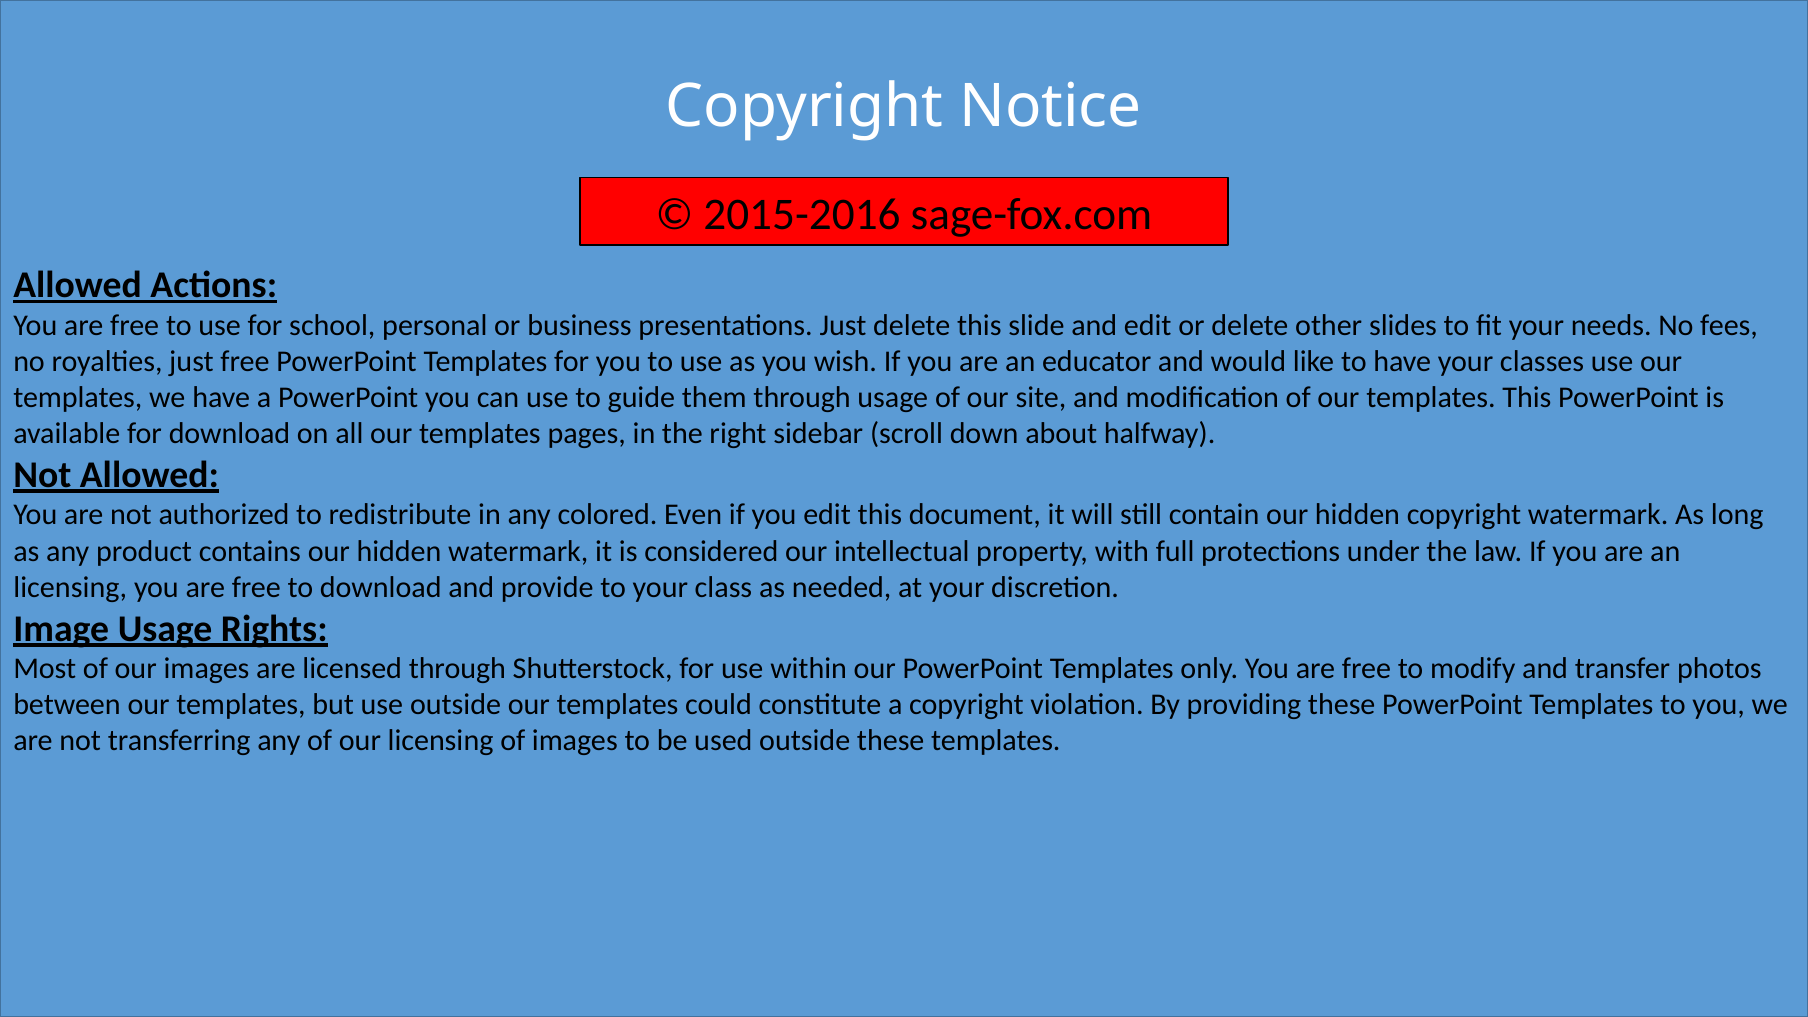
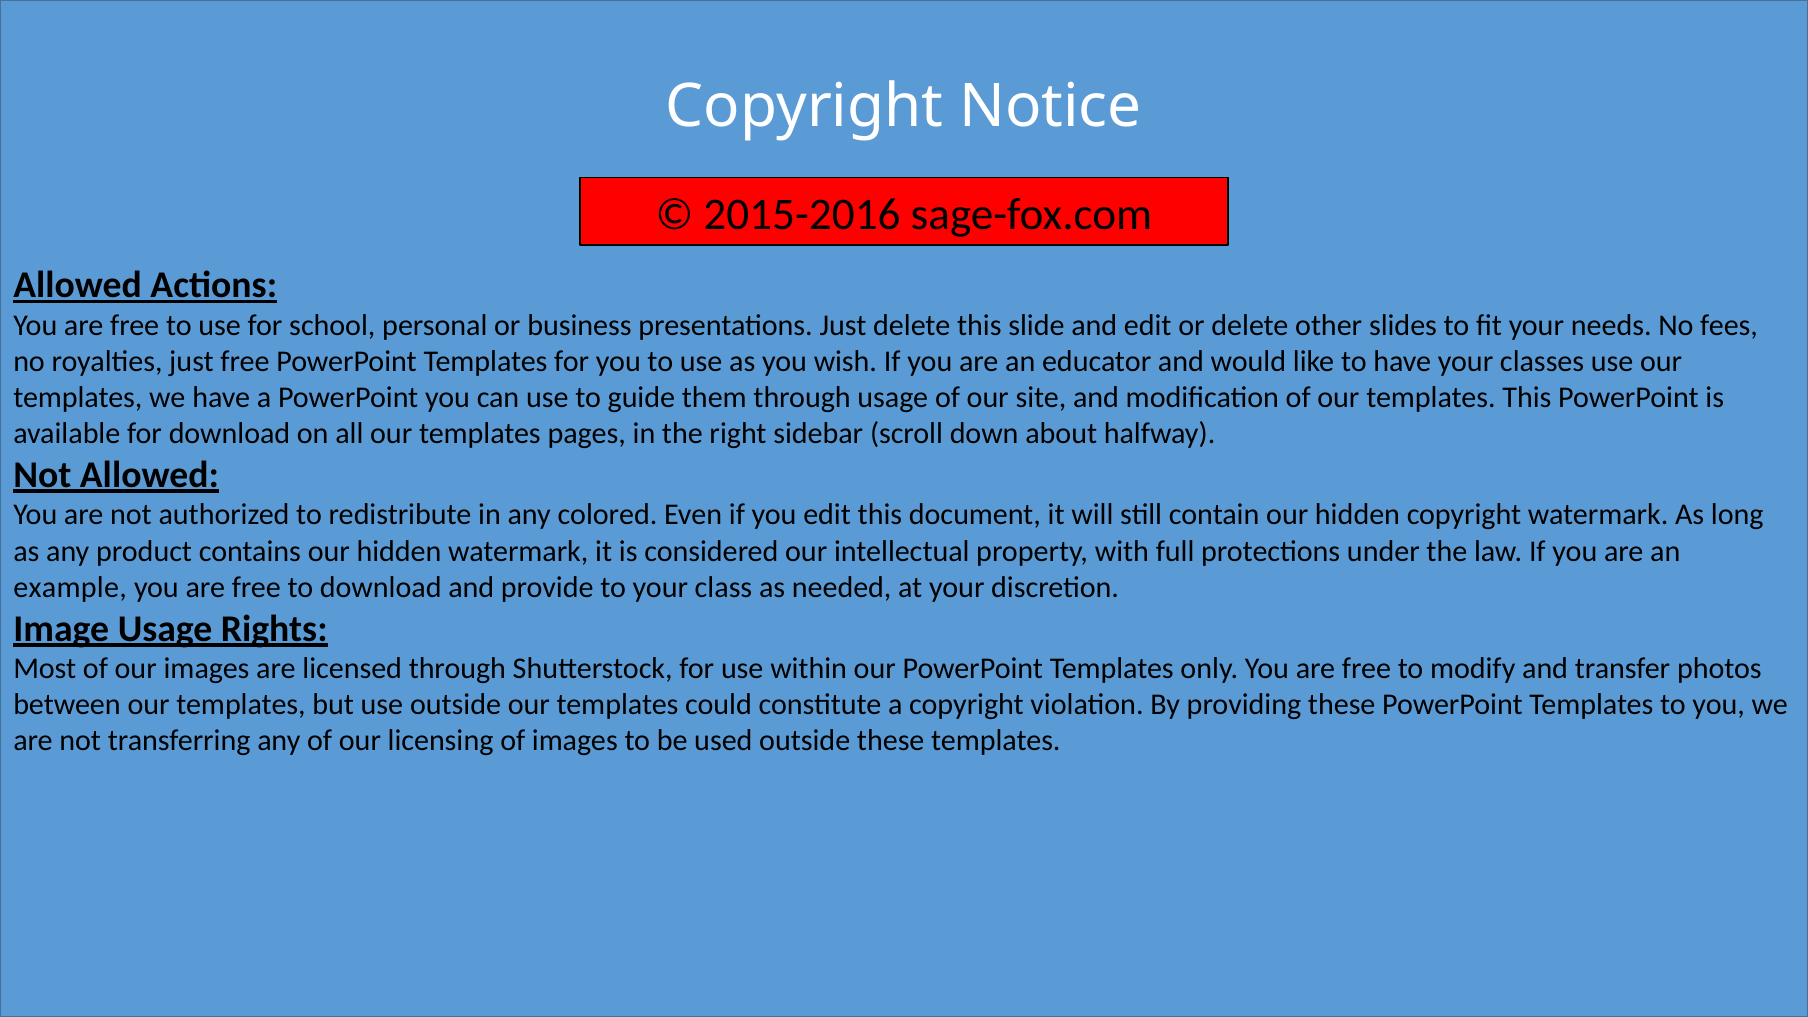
licensing: licensing -> example (70, 587)
